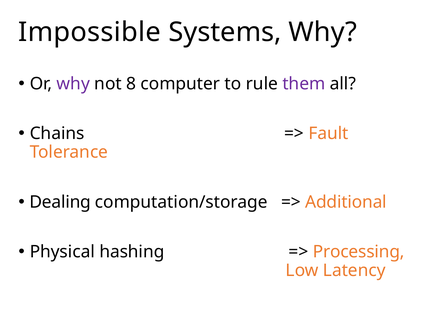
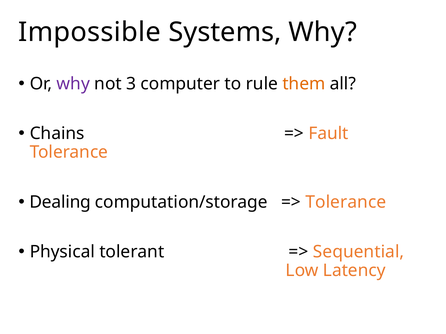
8: 8 -> 3 (131, 84)
them colour: purple -> orange (304, 84)
Additional: Additional -> Tolerance (346, 202)
hashing: hashing -> tolerant (132, 252)
Processing: Processing -> Sequential (359, 252)
